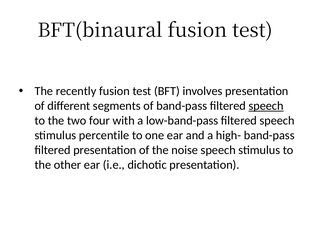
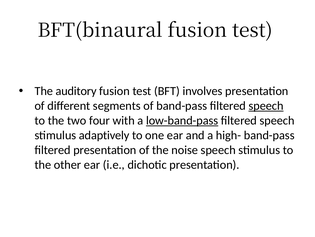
recently: recently -> auditory (76, 91)
low-band-pass underline: none -> present (182, 120)
percentile: percentile -> adaptively (104, 135)
